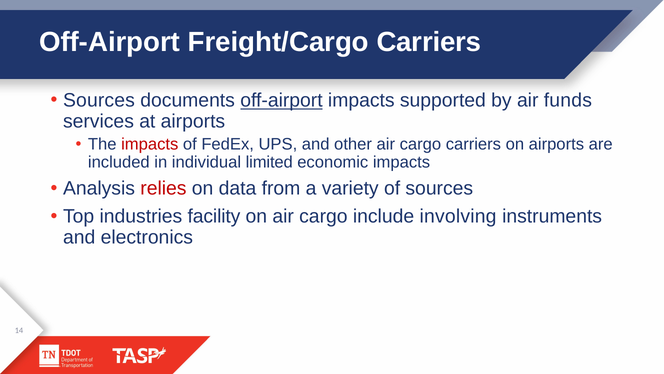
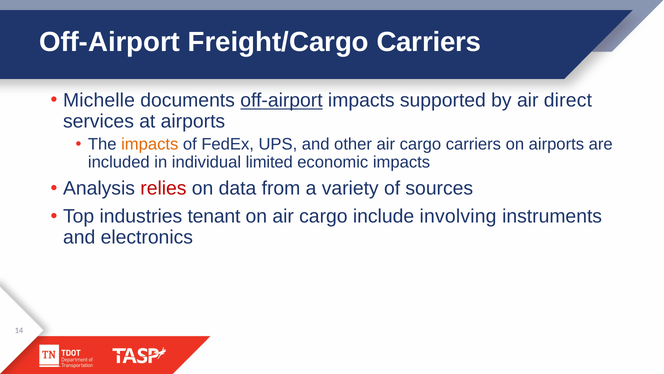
Sources: Sources -> Michelle (99, 100)
funds: funds -> direct (568, 100)
impacts colour: red -> orange (150, 144)
facility: facility -> tenant (214, 216)
